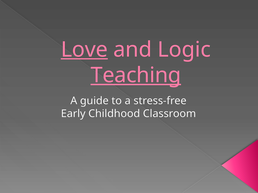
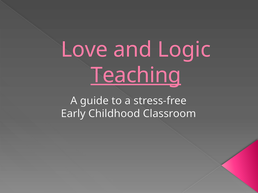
Love underline: present -> none (84, 50)
